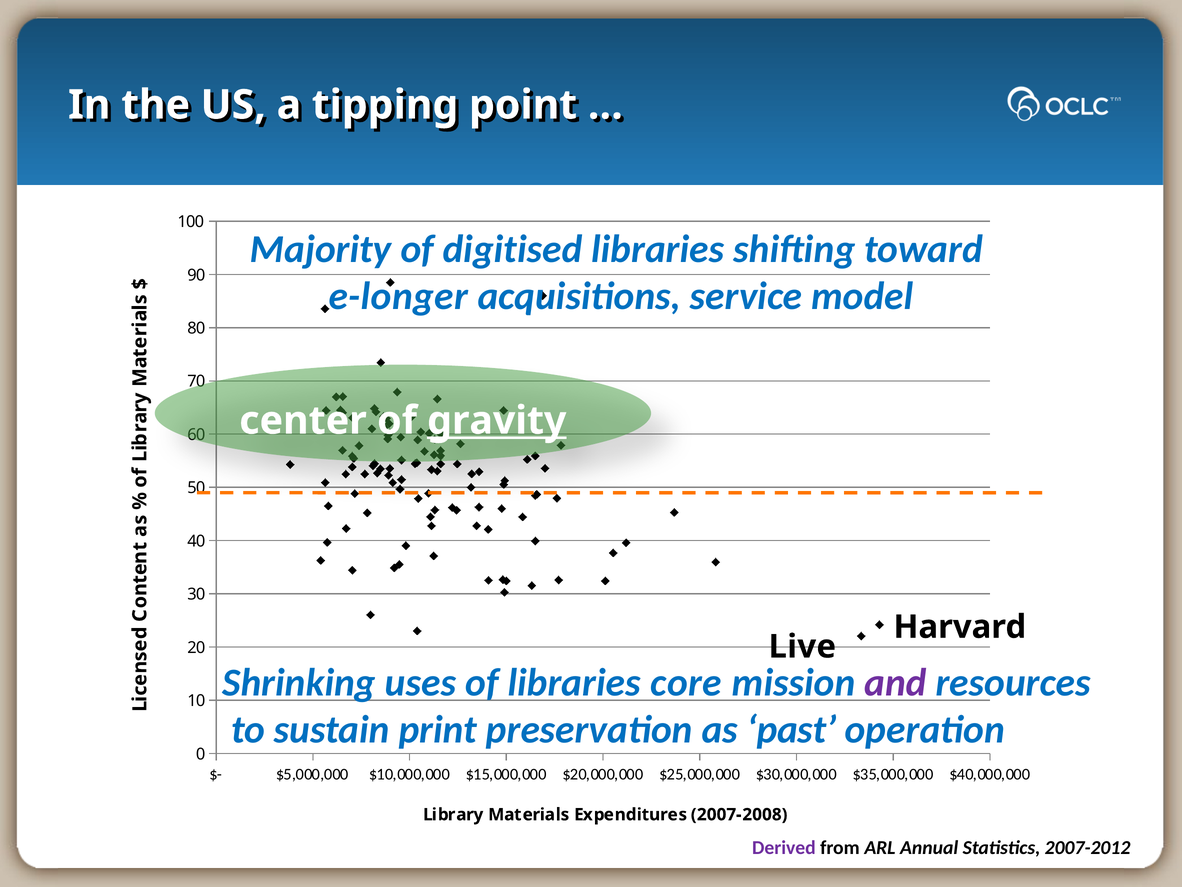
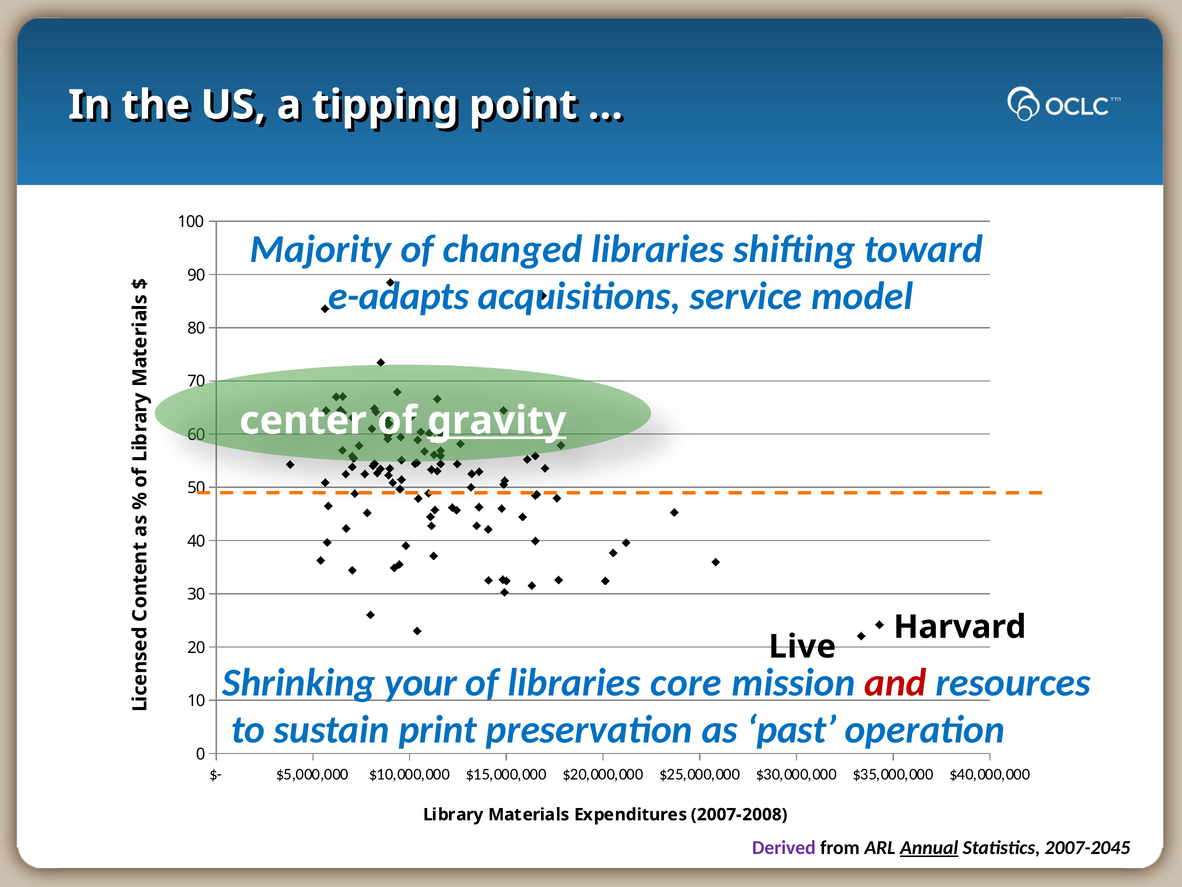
digitised: digitised -> changed (512, 249)
e-longer: e-longer -> e-adapts (399, 296)
uses: uses -> your (421, 682)
and colour: purple -> red (896, 682)
Annual underline: none -> present (929, 847)
2007-2012: 2007-2012 -> 2007-2045 (1088, 847)
